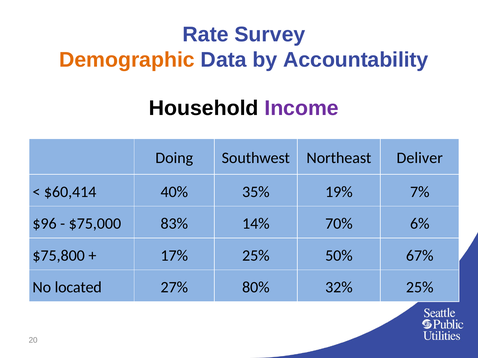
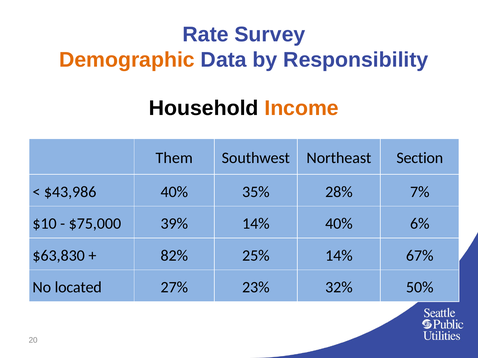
Accountability: Accountability -> Responsibility (356, 60)
Income colour: purple -> orange (302, 108)
Doing: Doing -> Them (174, 158)
Deliver: Deliver -> Section (420, 158)
$60,414: $60,414 -> $43,986 (70, 192)
19%: 19% -> 28% (339, 192)
$96: $96 -> $10 (45, 224)
83%: 83% -> 39% (174, 224)
14% 70%: 70% -> 40% (339, 224)
$75,800: $75,800 -> $63,830 (59, 256)
17%: 17% -> 82% (174, 256)
25% 50%: 50% -> 14% (339, 256)
80%: 80% -> 23% (256, 288)
32% 25%: 25% -> 50% (420, 288)
